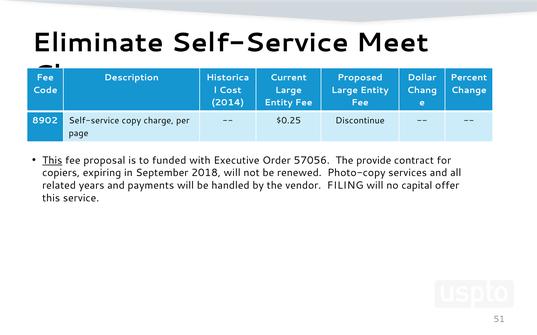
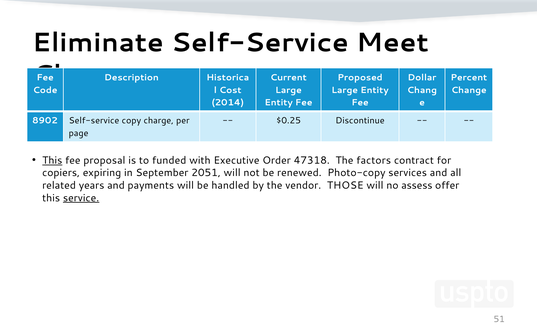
57056: 57056 -> 47318 (312, 161)
provide: provide -> factors (374, 161)
2018: 2018 -> 2051 (206, 173)
FILING: FILING -> THOSE (345, 186)
capital: capital -> assess (417, 186)
service underline: none -> present (81, 198)
